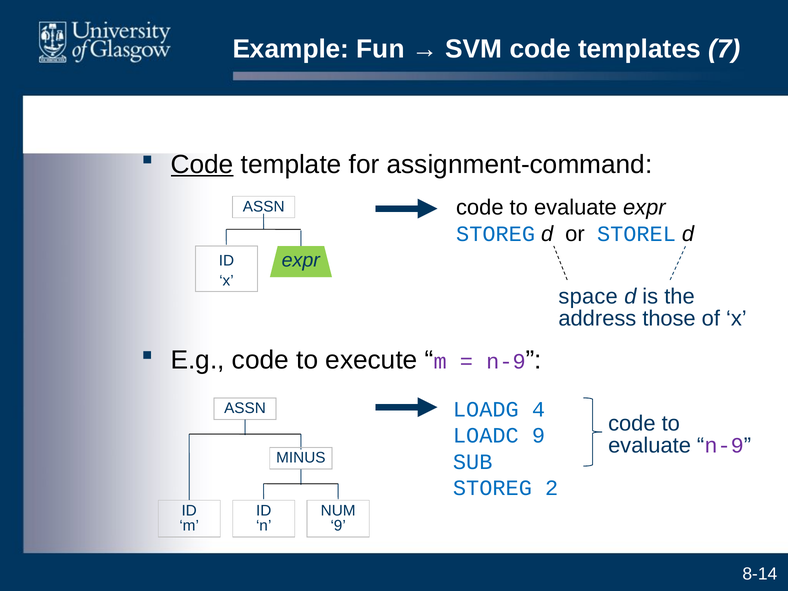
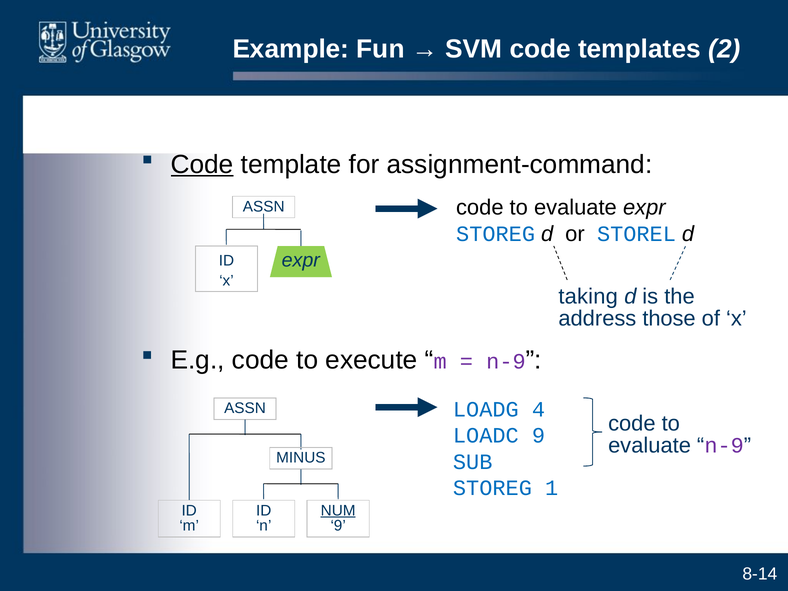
7: 7 -> 2 (724, 49)
space: space -> taking (588, 296)
2: 2 -> 1 (552, 488)
NUM underline: none -> present (338, 511)
